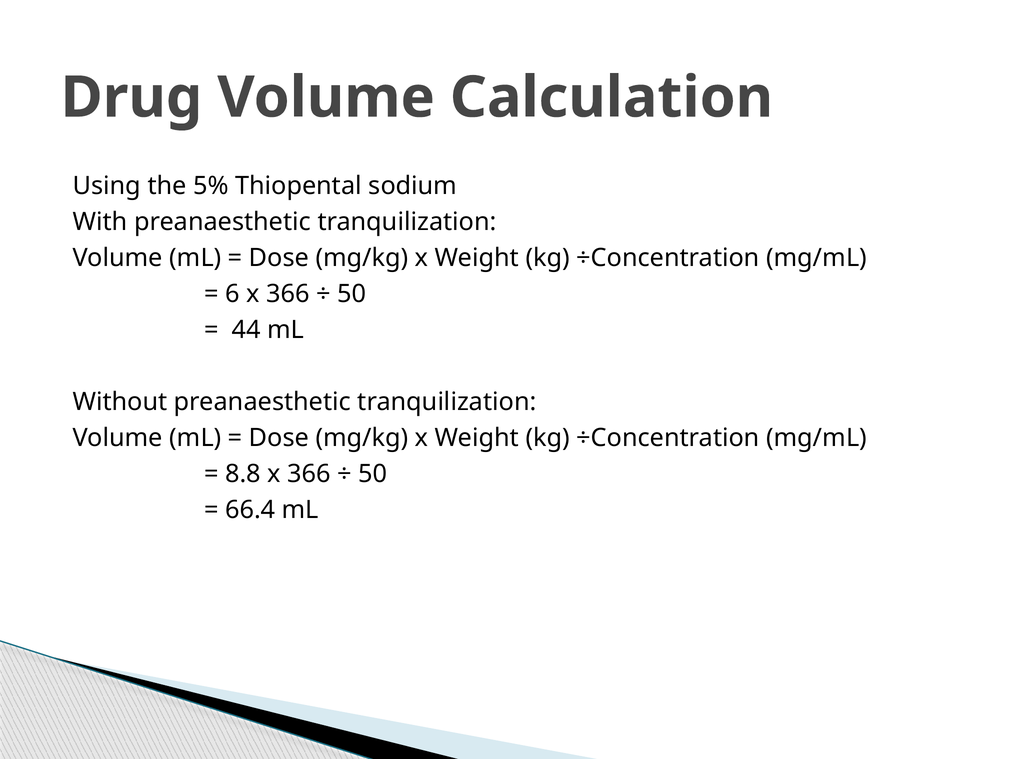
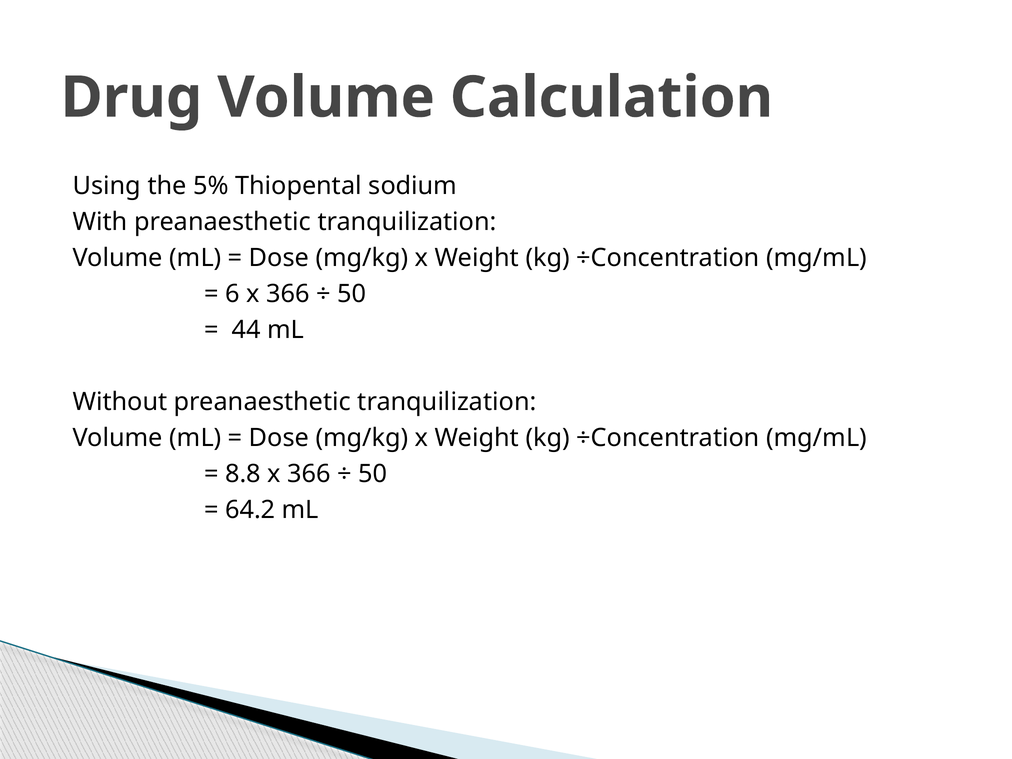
66.4: 66.4 -> 64.2 (250, 510)
